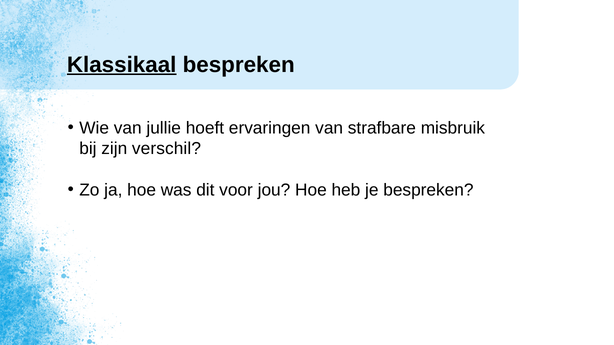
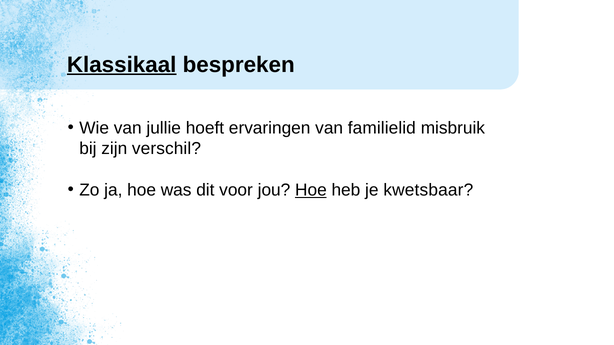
strafbare: strafbare -> familielid (382, 128)
Hoe underline: none -> present (311, 190)
je bespreken: bespreken -> kwetsbaar (428, 190)
